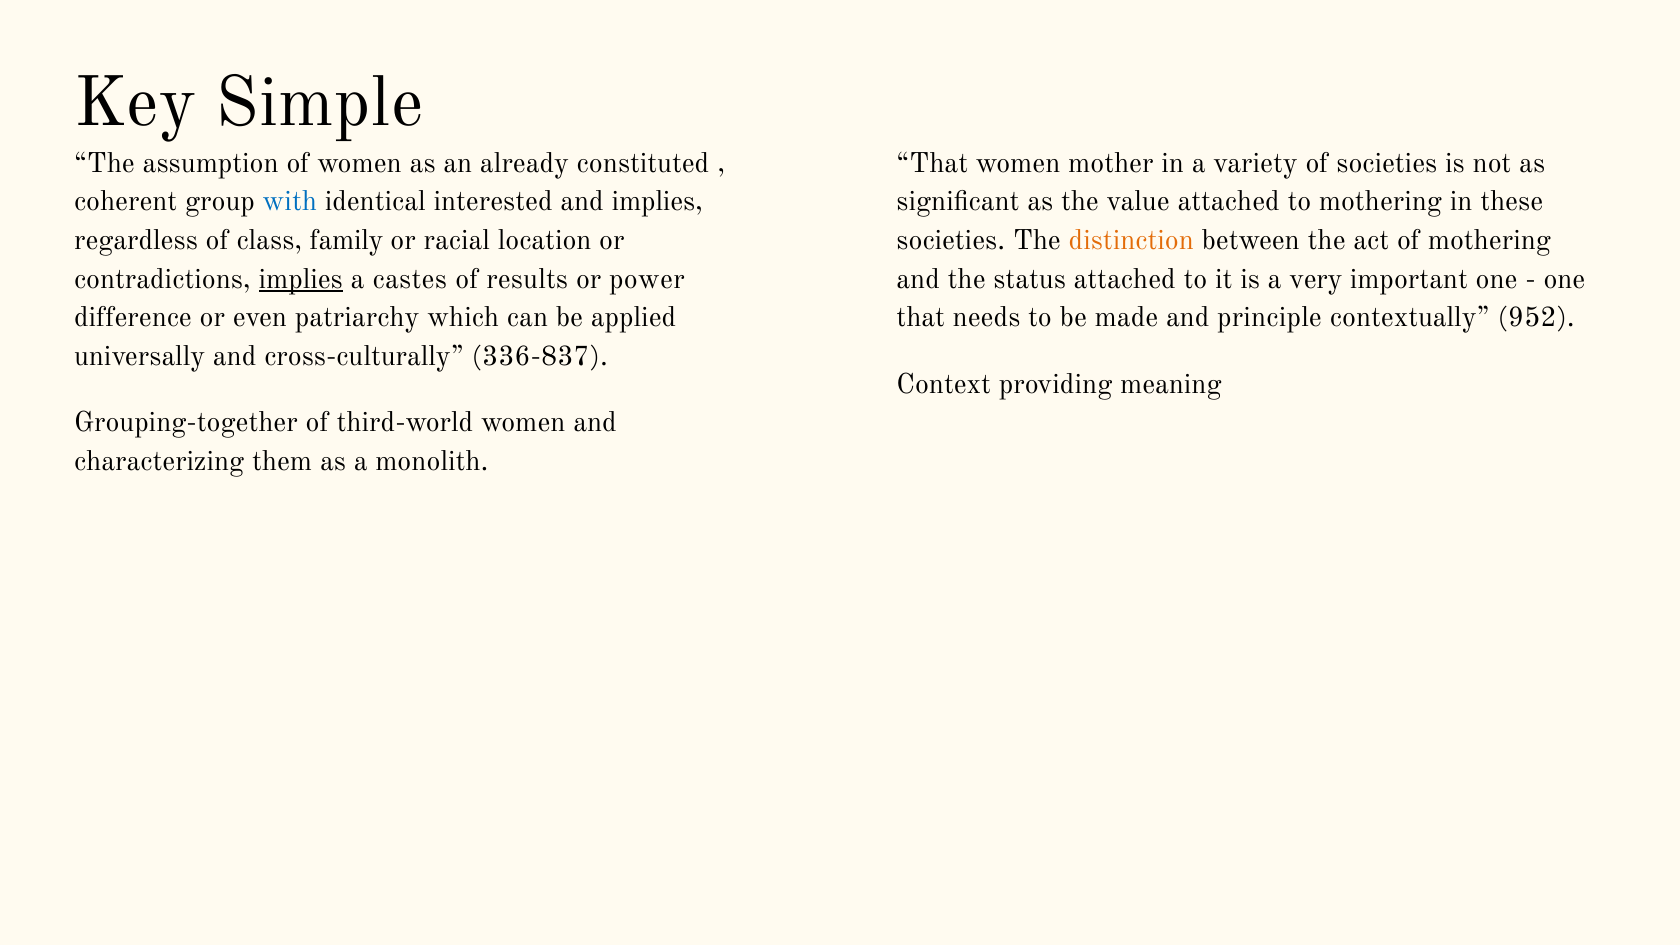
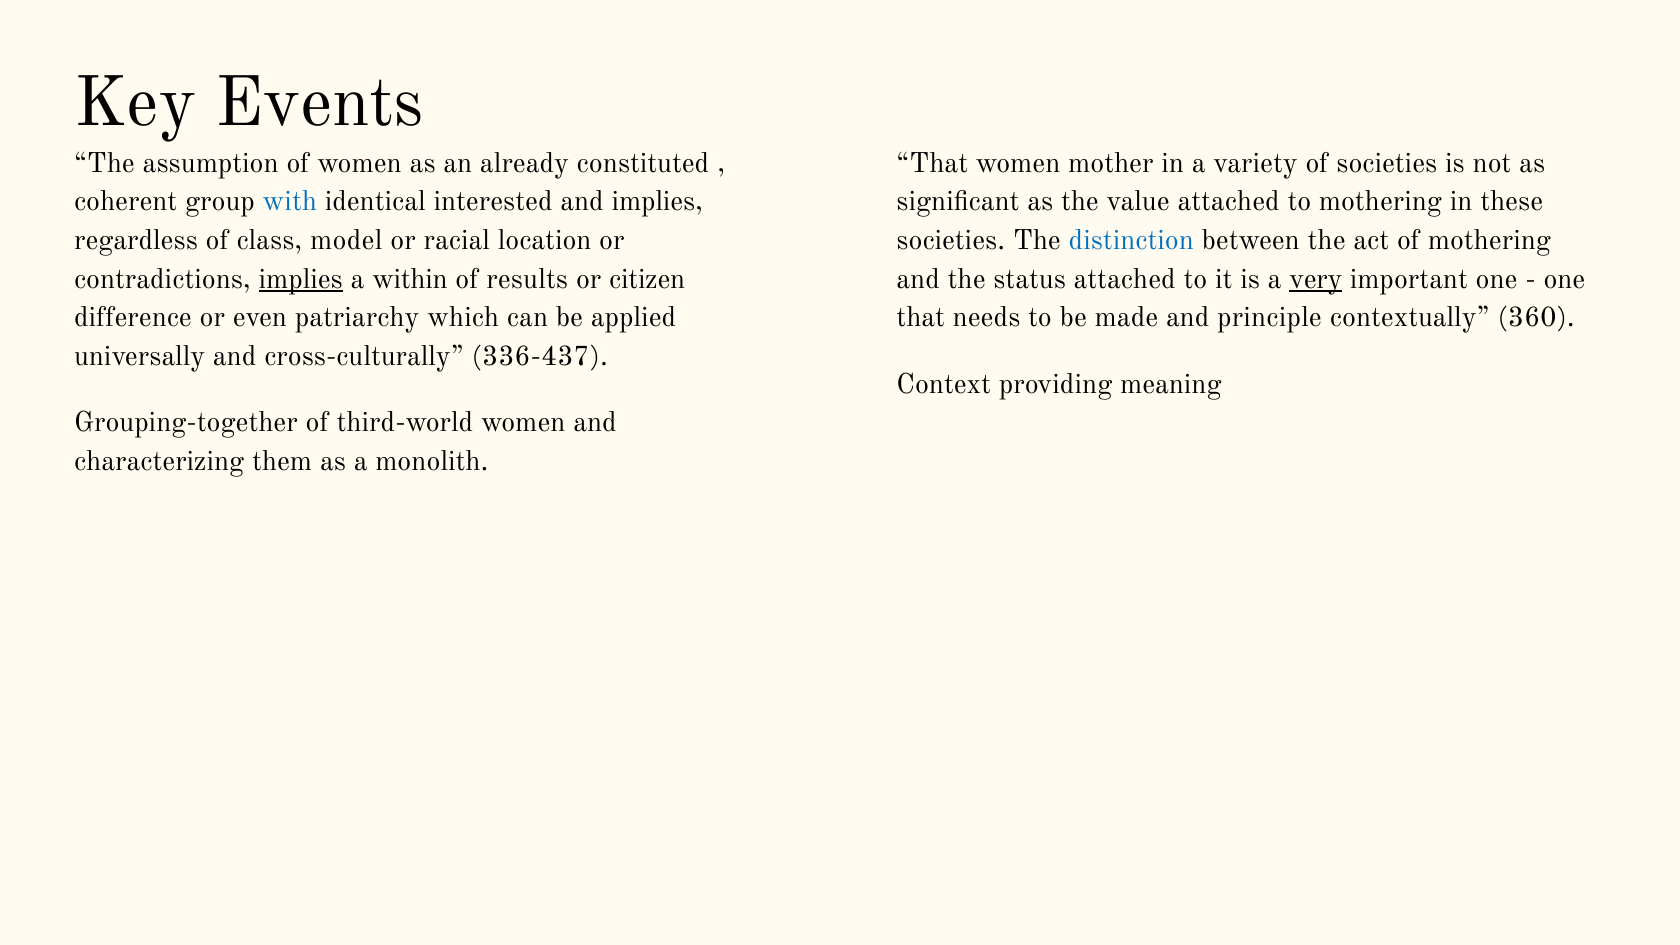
Simple: Simple -> Events (320, 102)
family: family -> model (346, 240)
distinction colour: orange -> blue (1131, 240)
castes: castes -> within (410, 279)
power: power -> citizen (647, 279)
very underline: none -> present (1316, 279)
952: 952 -> 360 (1536, 317)
336-837: 336-837 -> 336-437 (540, 356)
